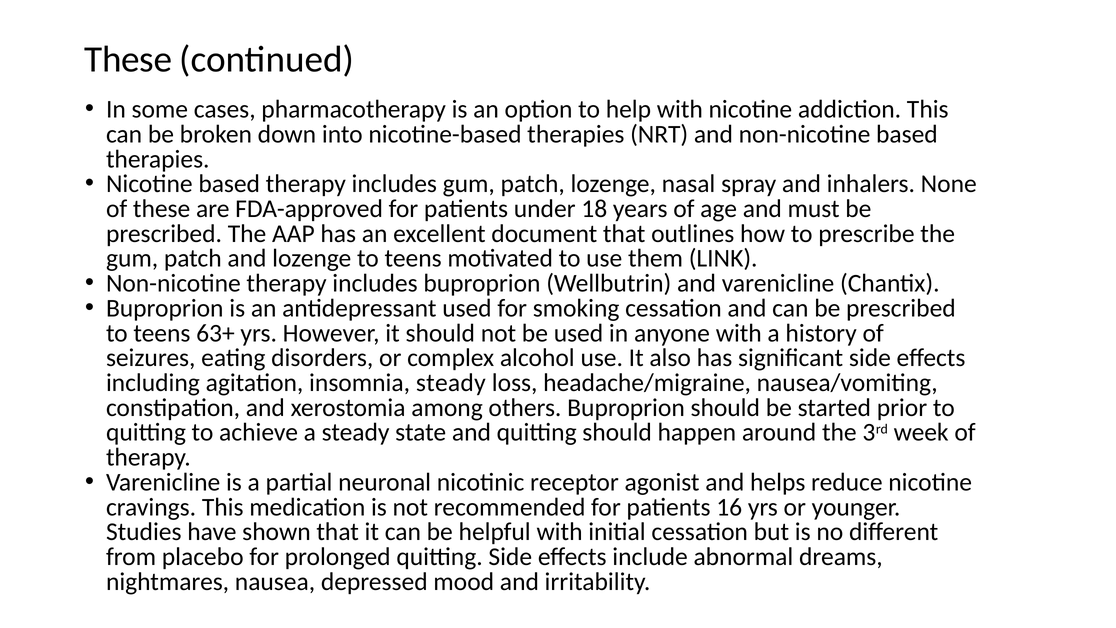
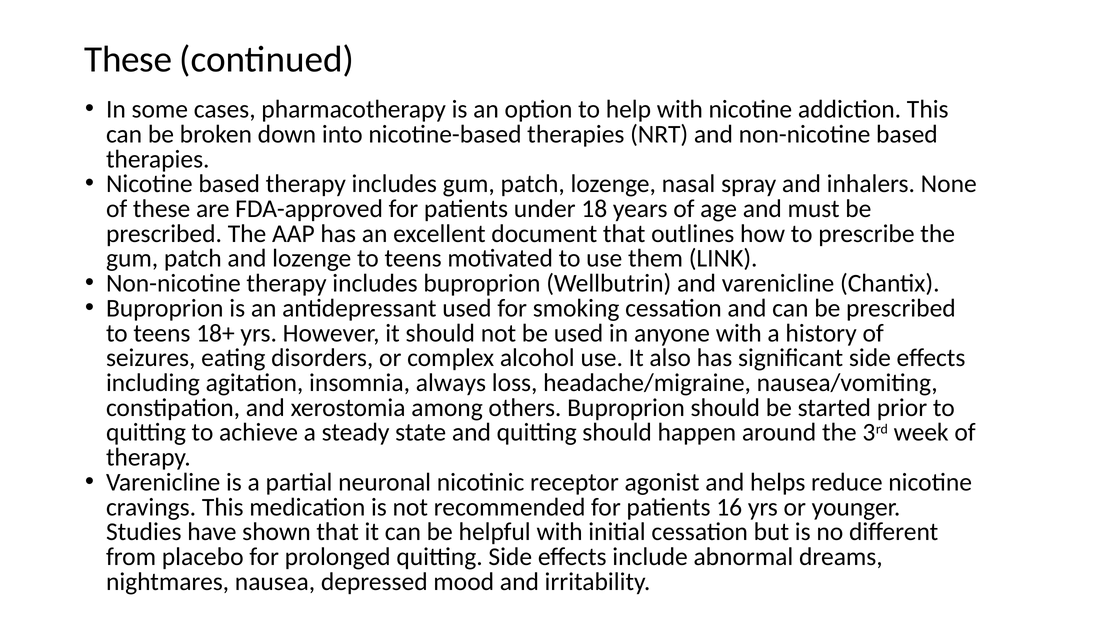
63+: 63+ -> 18+ (215, 333)
insomnia steady: steady -> always (451, 383)
